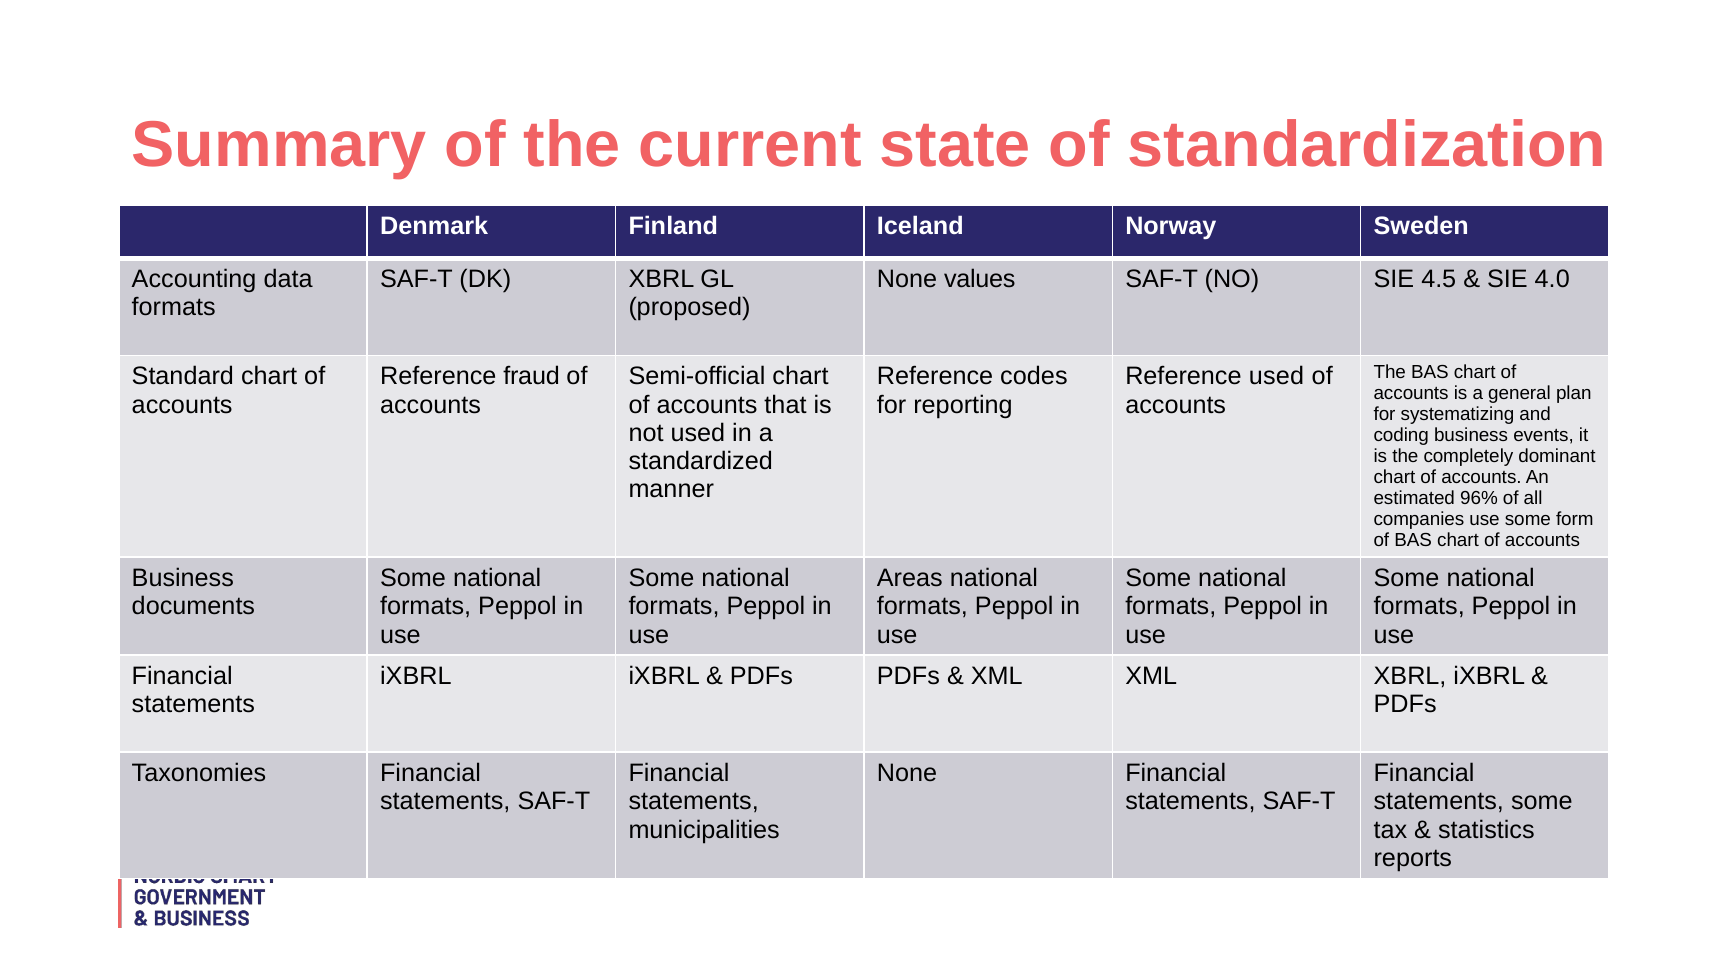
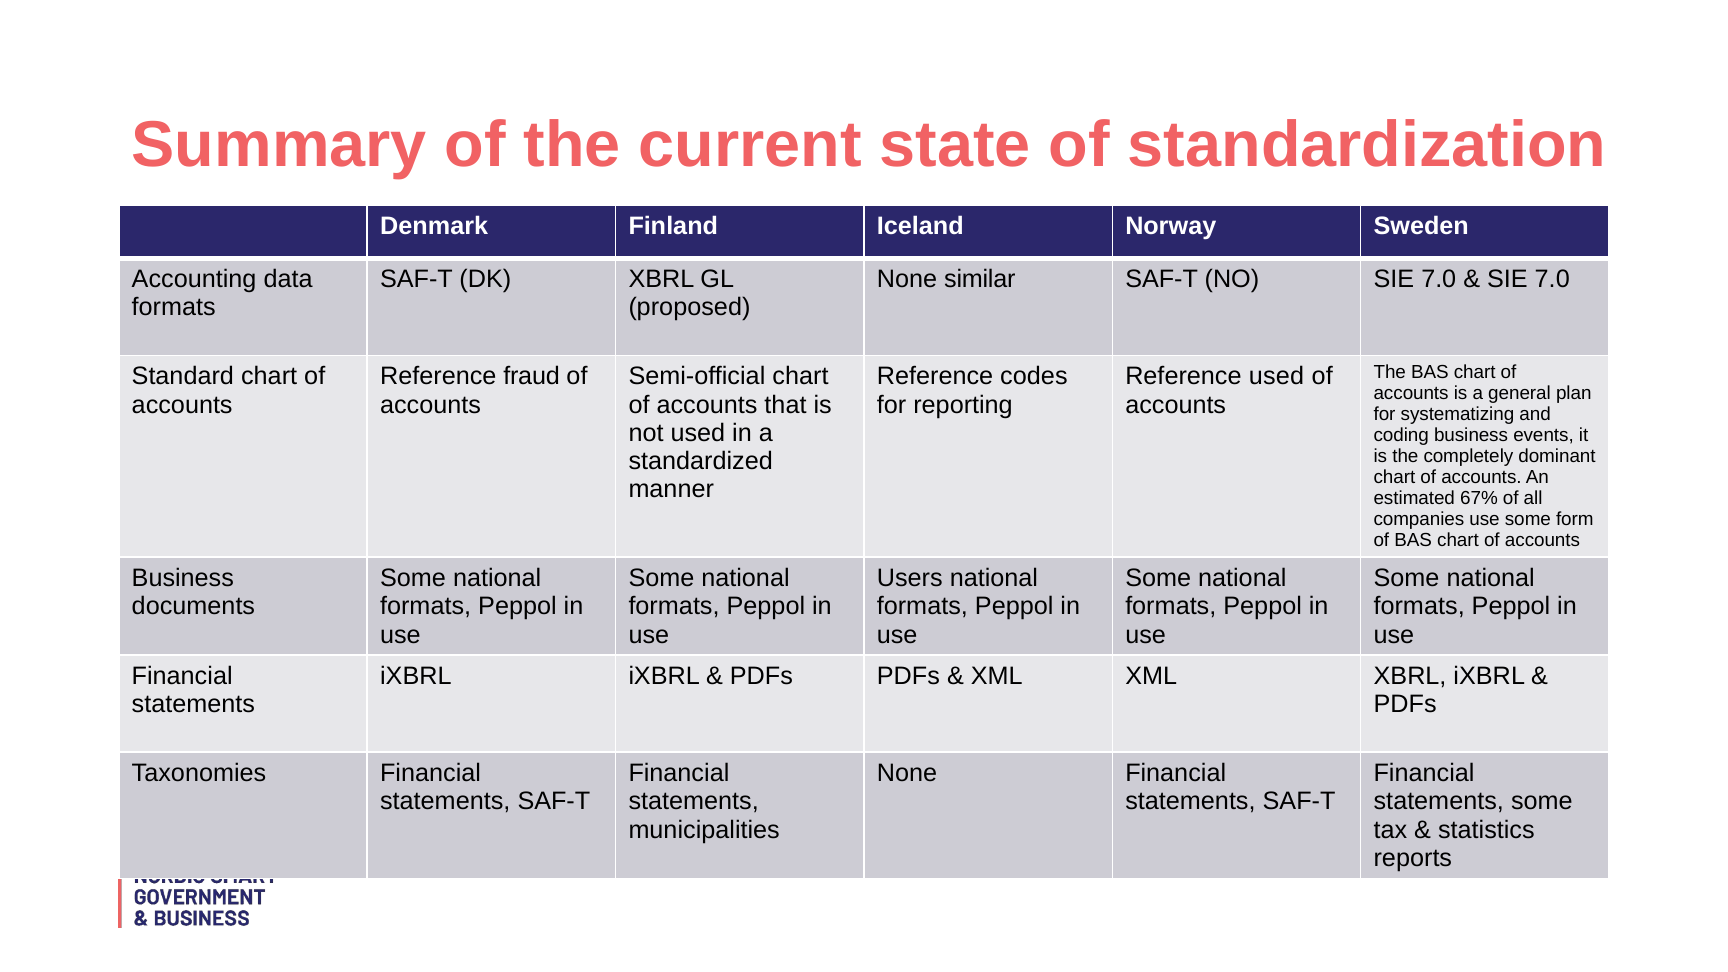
values: values -> similar (980, 279)
NO SIE 4.5: 4.5 -> 7.0 (1439, 279)
4.0: 4.0 -> 7.0 (1552, 279)
96%: 96% -> 67% (1479, 498)
Areas: Areas -> Users (910, 578)
